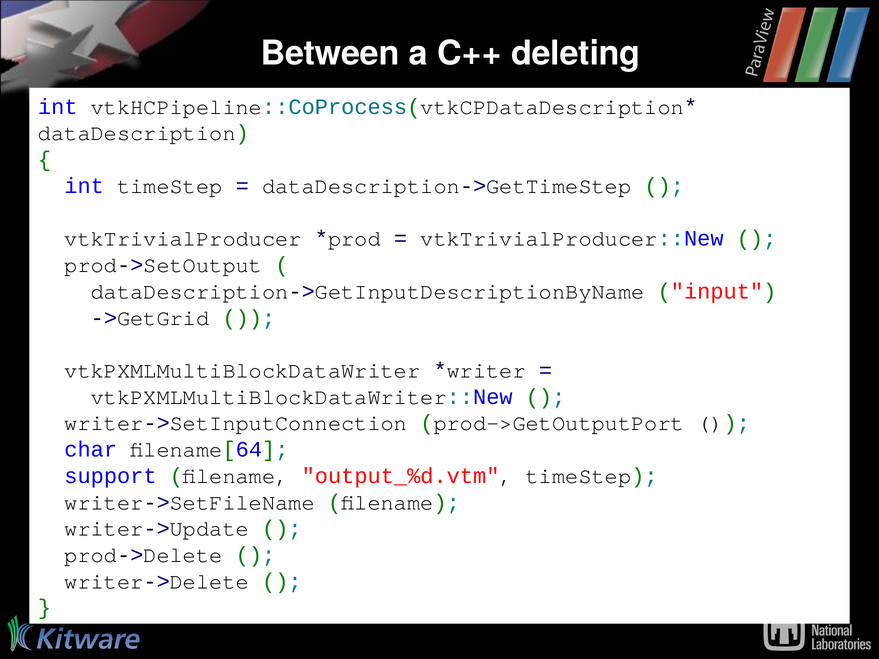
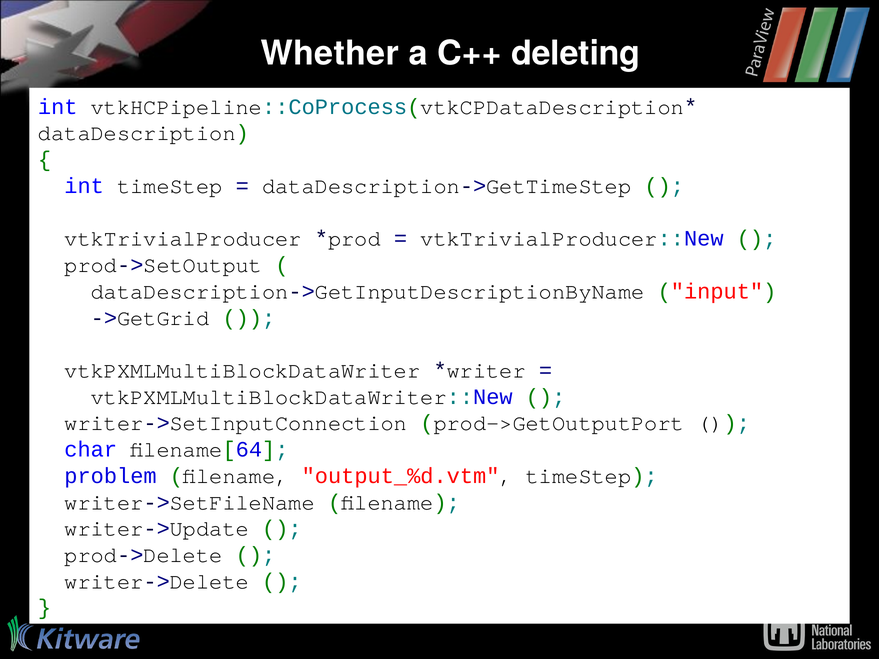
Between: Between -> Whether (330, 54)
support: support -> problem (110, 476)
